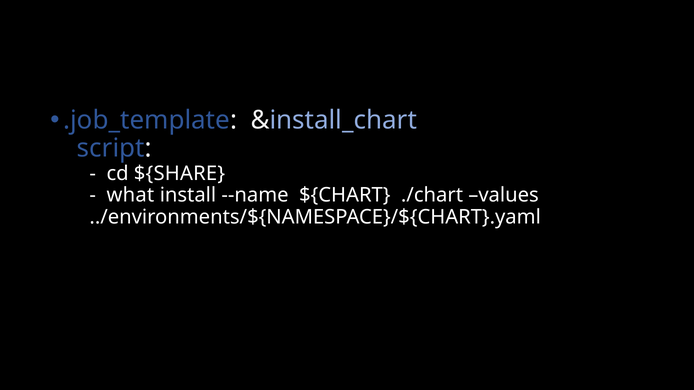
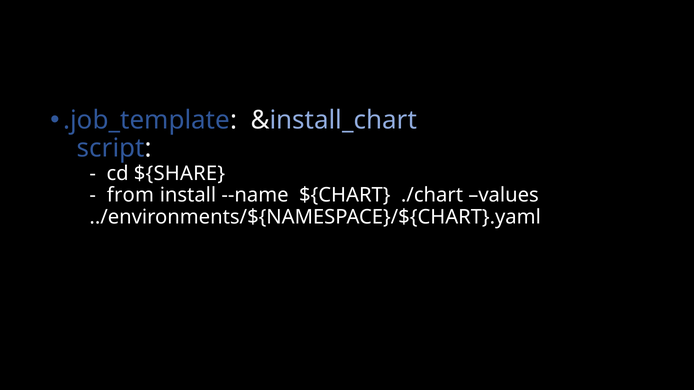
what: what -> from (130, 195)
